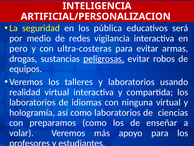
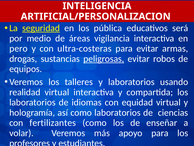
seguridad underline: none -> present (41, 28)
redes: redes -> áreas (80, 38)
ninguna: ninguna -> equidad (137, 102)
preparamos: preparamos -> fertilizantes (53, 122)
